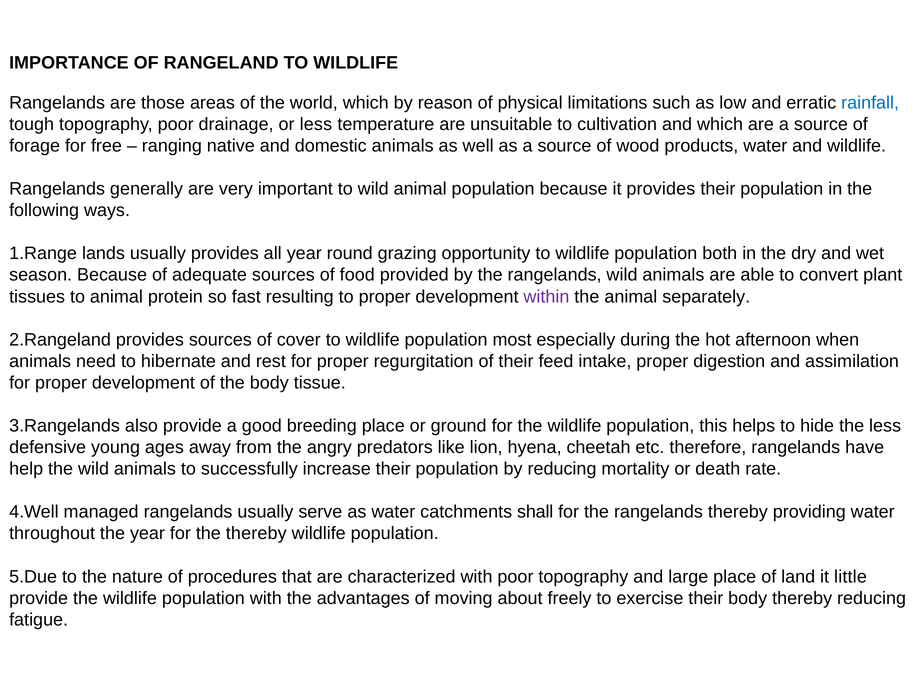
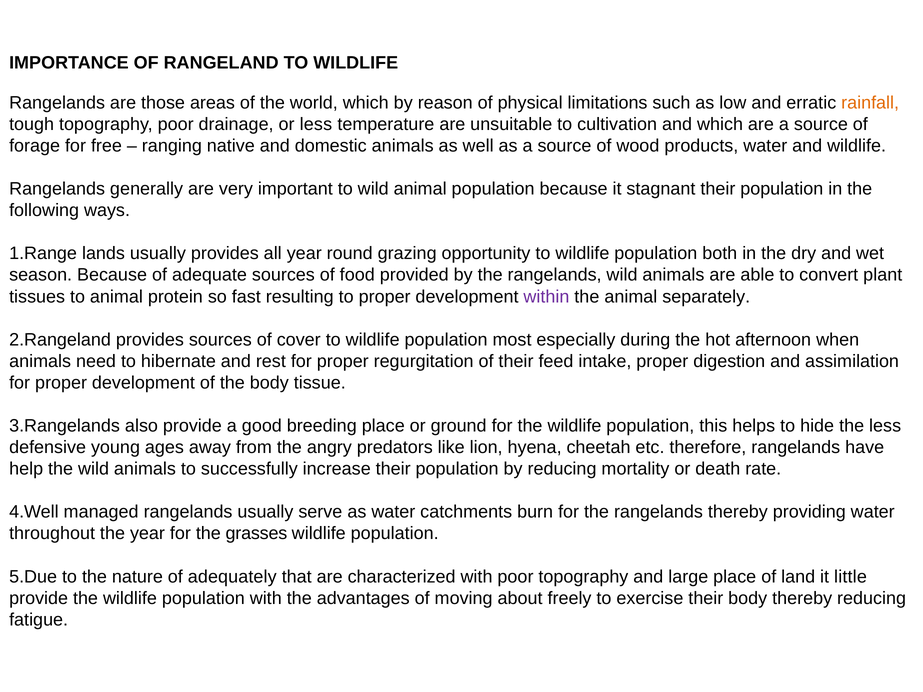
rainfall colour: blue -> orange (870, 103)
it provides: provides -> stagnant (661, 189)
shall: shall -> burn (535, 512)
the thereby: thereby -> grasses (256, 534)
procedures: procedures -> adequately (232, 577)
